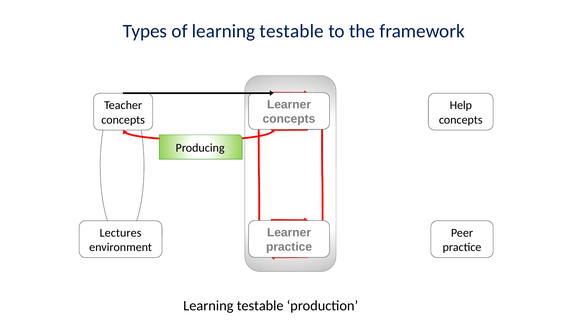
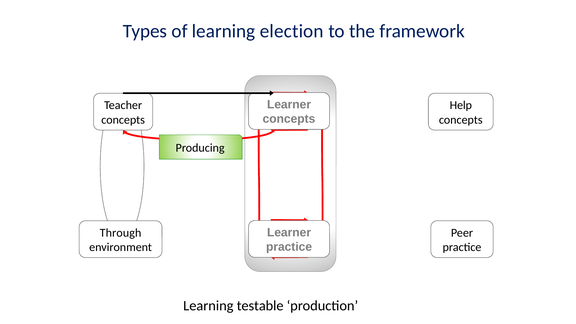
of learning testable: testable -> election (292, 31)
Lectures: Lectures -> Through (121, 233)
